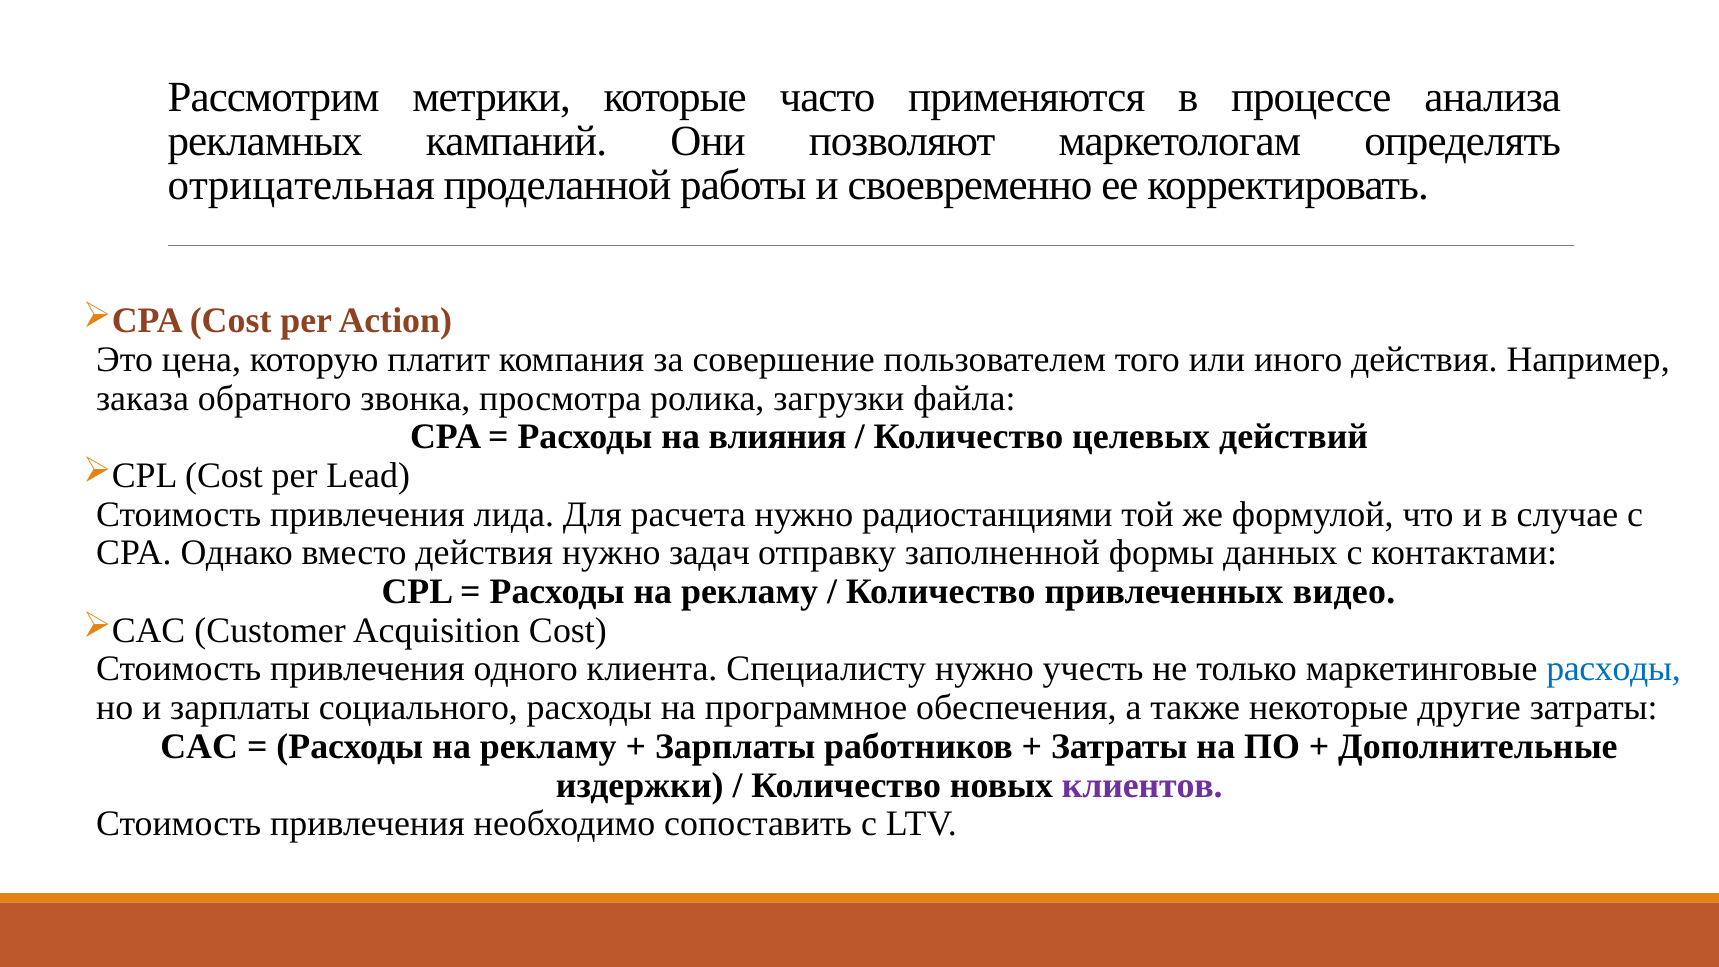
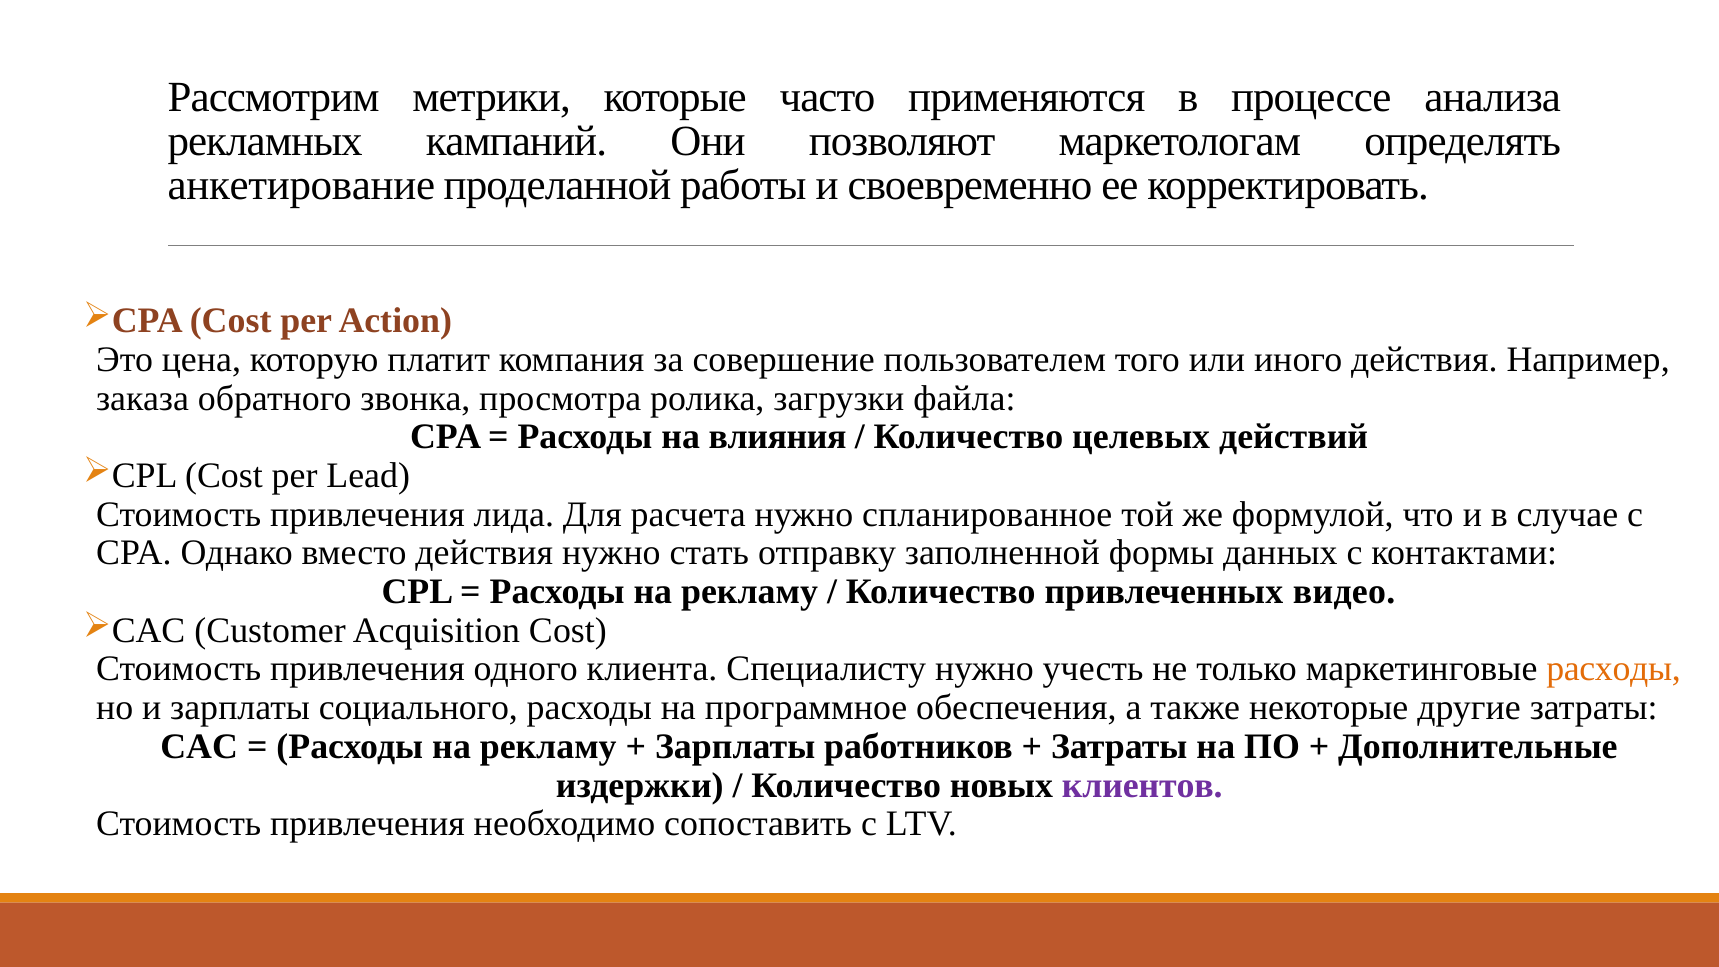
отрицательная: отрицательная -> анкетирование (301, 185)
радиостанциями: радиостанциями -> спланированное (987, 514)
задач: задач -> стать (709, 553)
расходы colour: blue -> orange (1614, 669)
